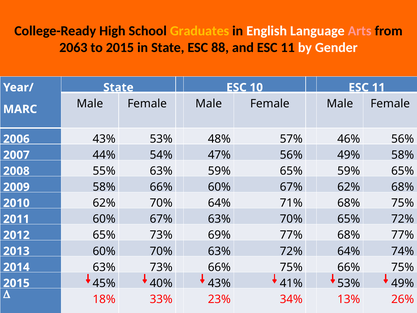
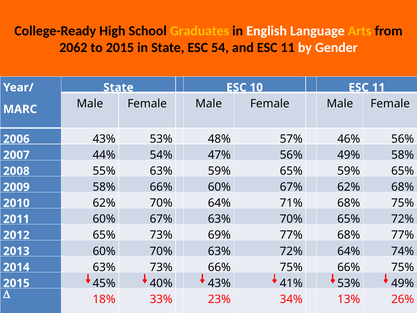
Arts colour: pink -> yellow (360, 31)
2063: 2063 -> 2062 (73, 48)
88: 88 -> 54 (220, 48)
